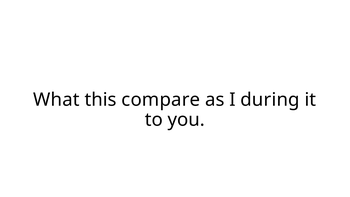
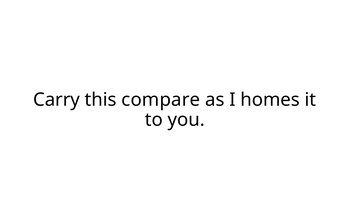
What: What -> Carry (57, 100)
during: during -> homes (270, 100)
